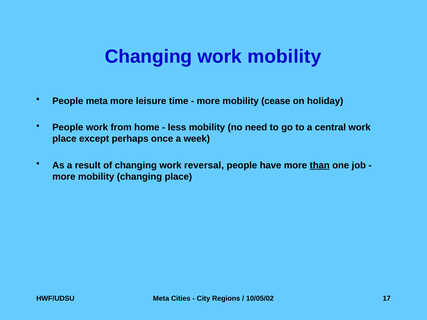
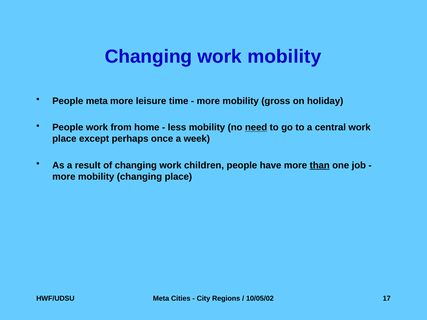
cease: cease -> gross (276, 101)
need underline: none -> present (256, 128)
reversal: reversal -> children (204, 166)
